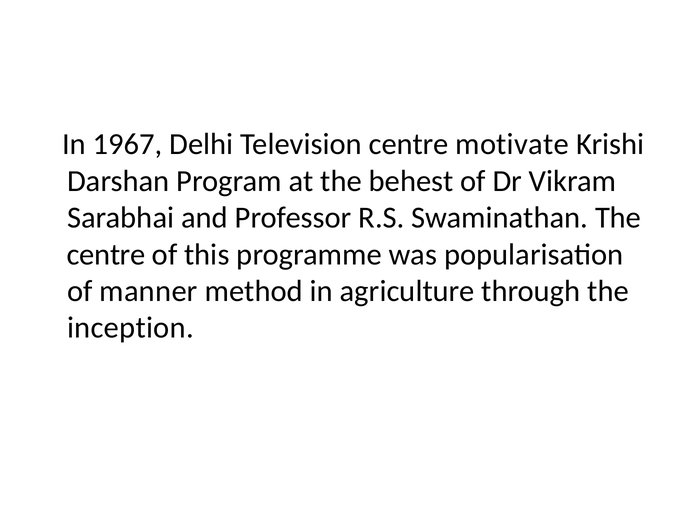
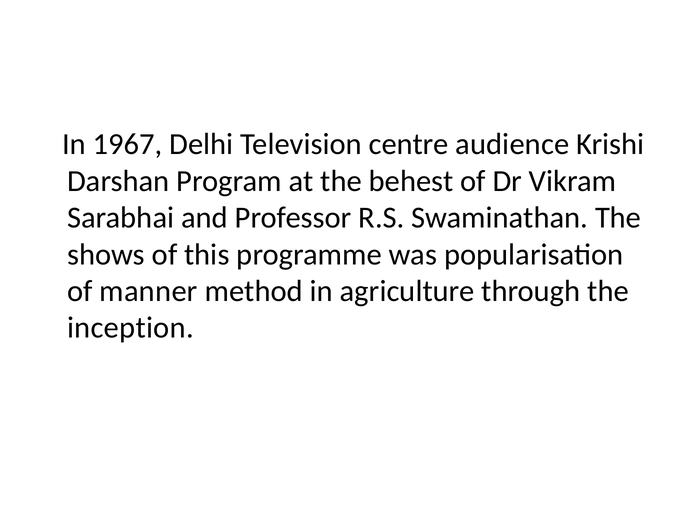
motivate: motivate -> audience (512, 144)
centre: centre -> shows (106, 254)
